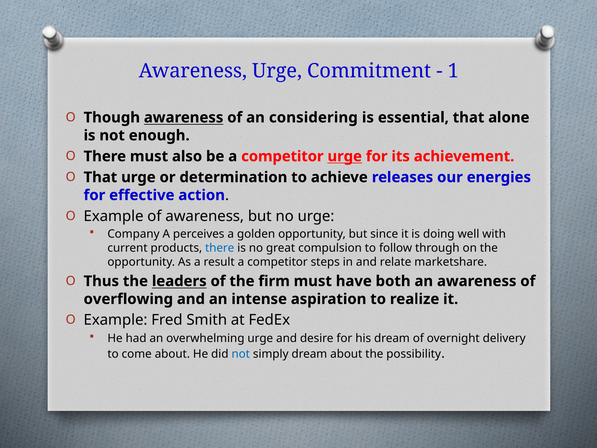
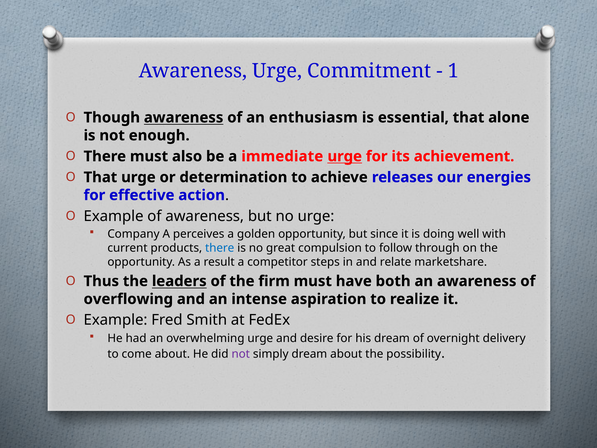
considering: considering -> enthusiasm (313, 117)
be a competitor: competitor -> immediate (282, 156)
not colour: blue -> purple (241, 354)
